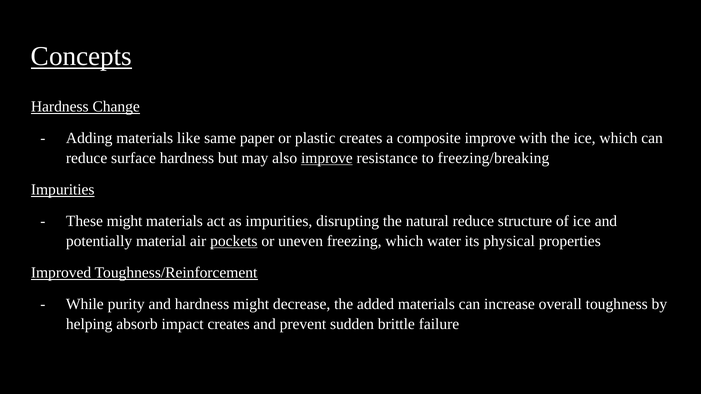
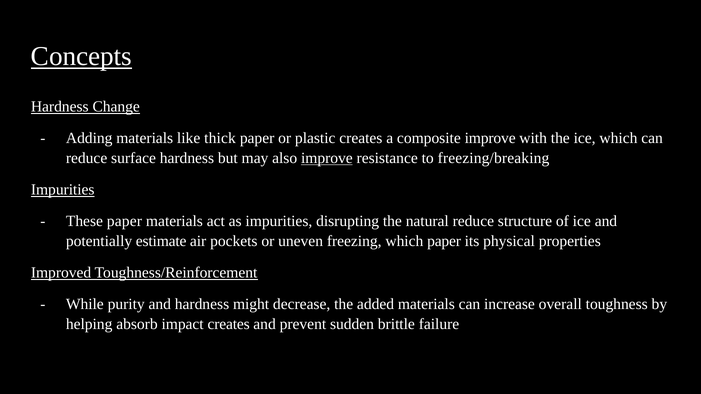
same: same -> thick (220, 138)
These might: might -> paper (124, 221)
material: material -> estimate (161, 241)
pockets underline: present -> none (234, 241)
which water: water -> paper (444, 241)
